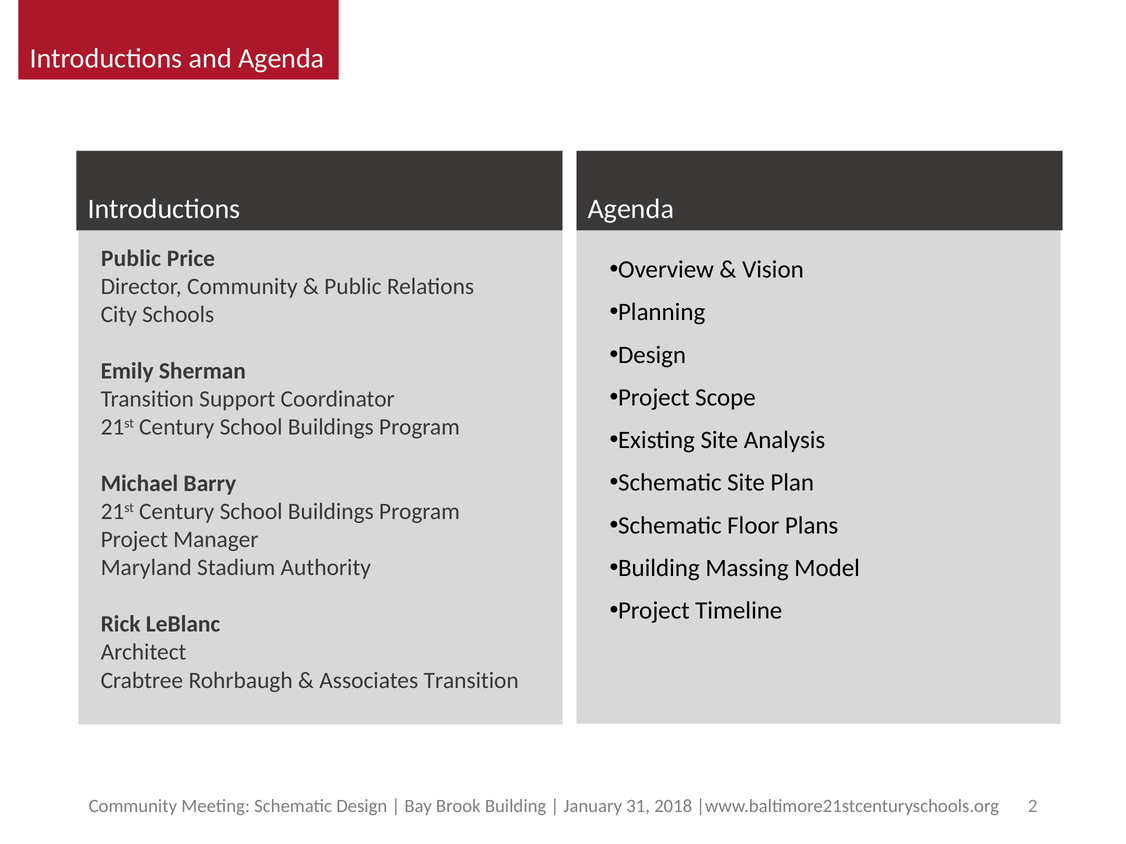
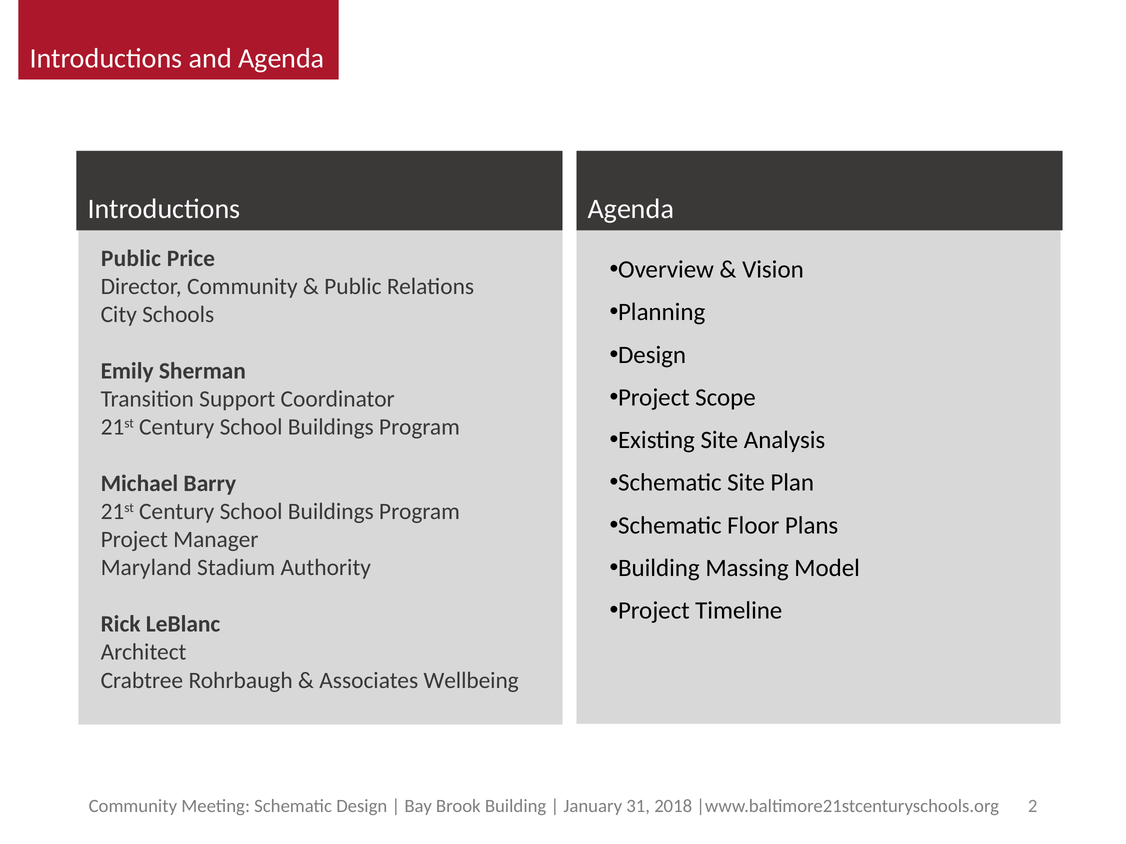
Associates Transition: Transition -> Wellbeing (471, 681)
